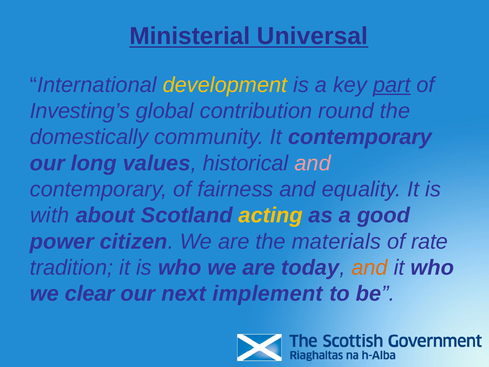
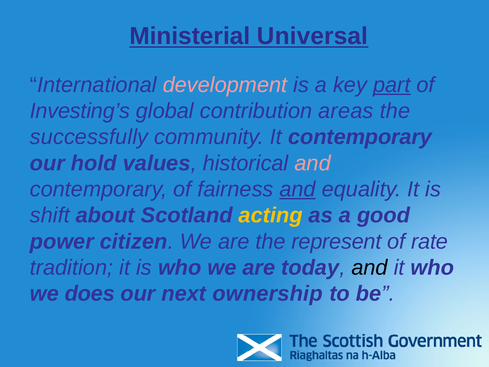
development colour: yellow -> pink (225, 85)
round: round -> areas (346, 111)
domestically: domestically -> successfully (89, 137)
long: long -> hold (94, 163)
and underline: none -> present (298, 189)
with: with -> shift (50, 215)
materials: materials -> represent (337, 241)
and colour: orange -> black (370, 267)
clear: clear -> does (90, 294)
implement: implement -> ownership (268, 294)
